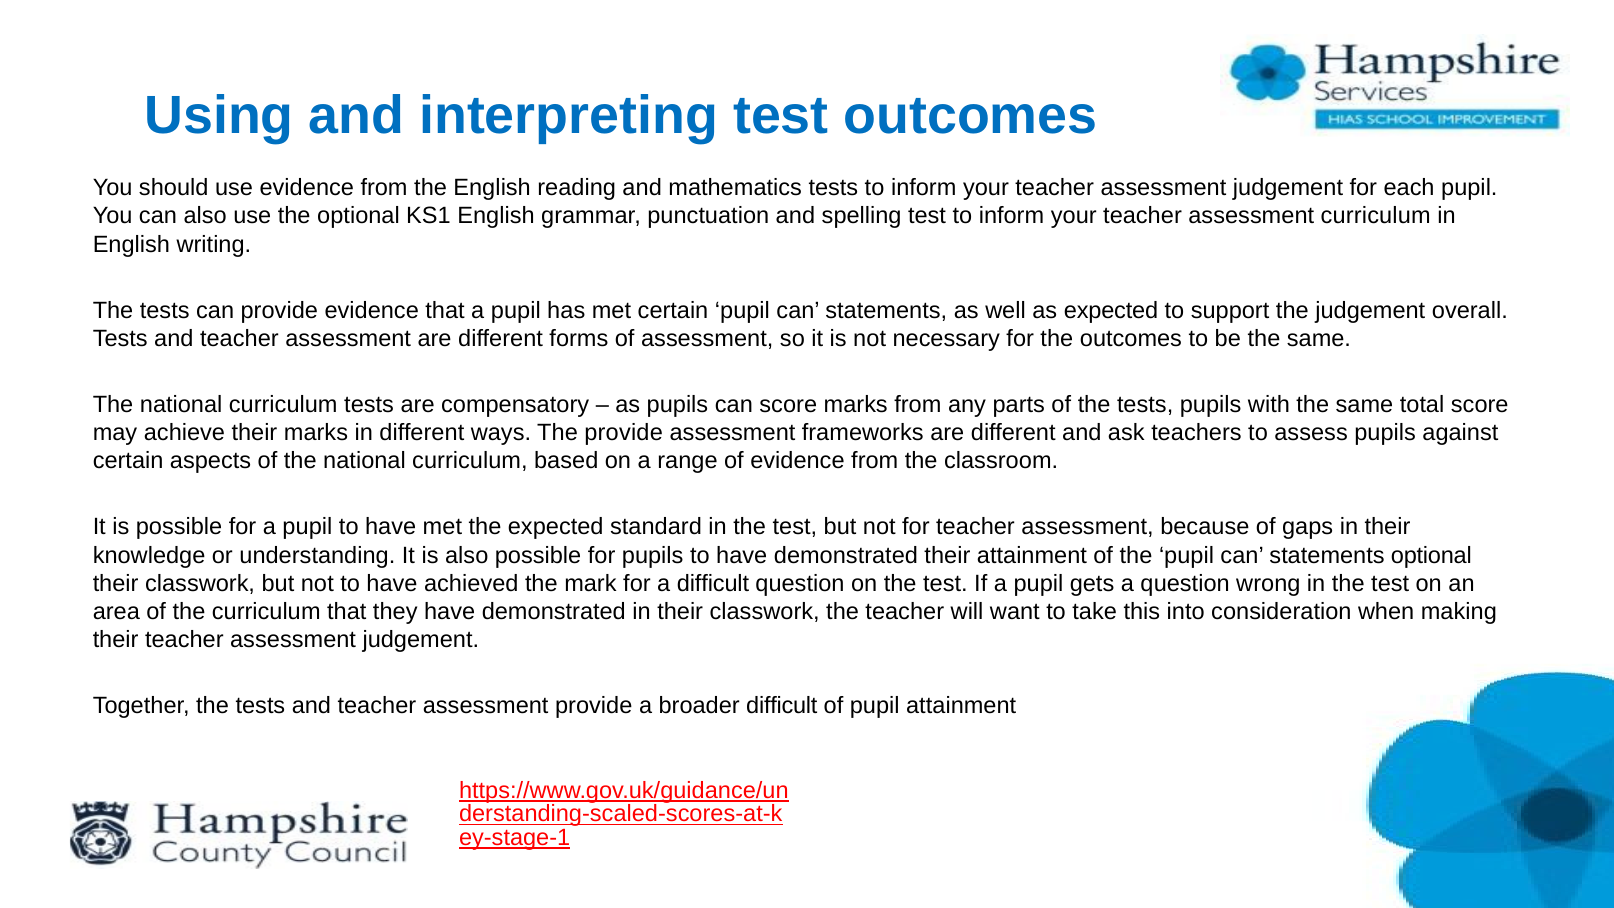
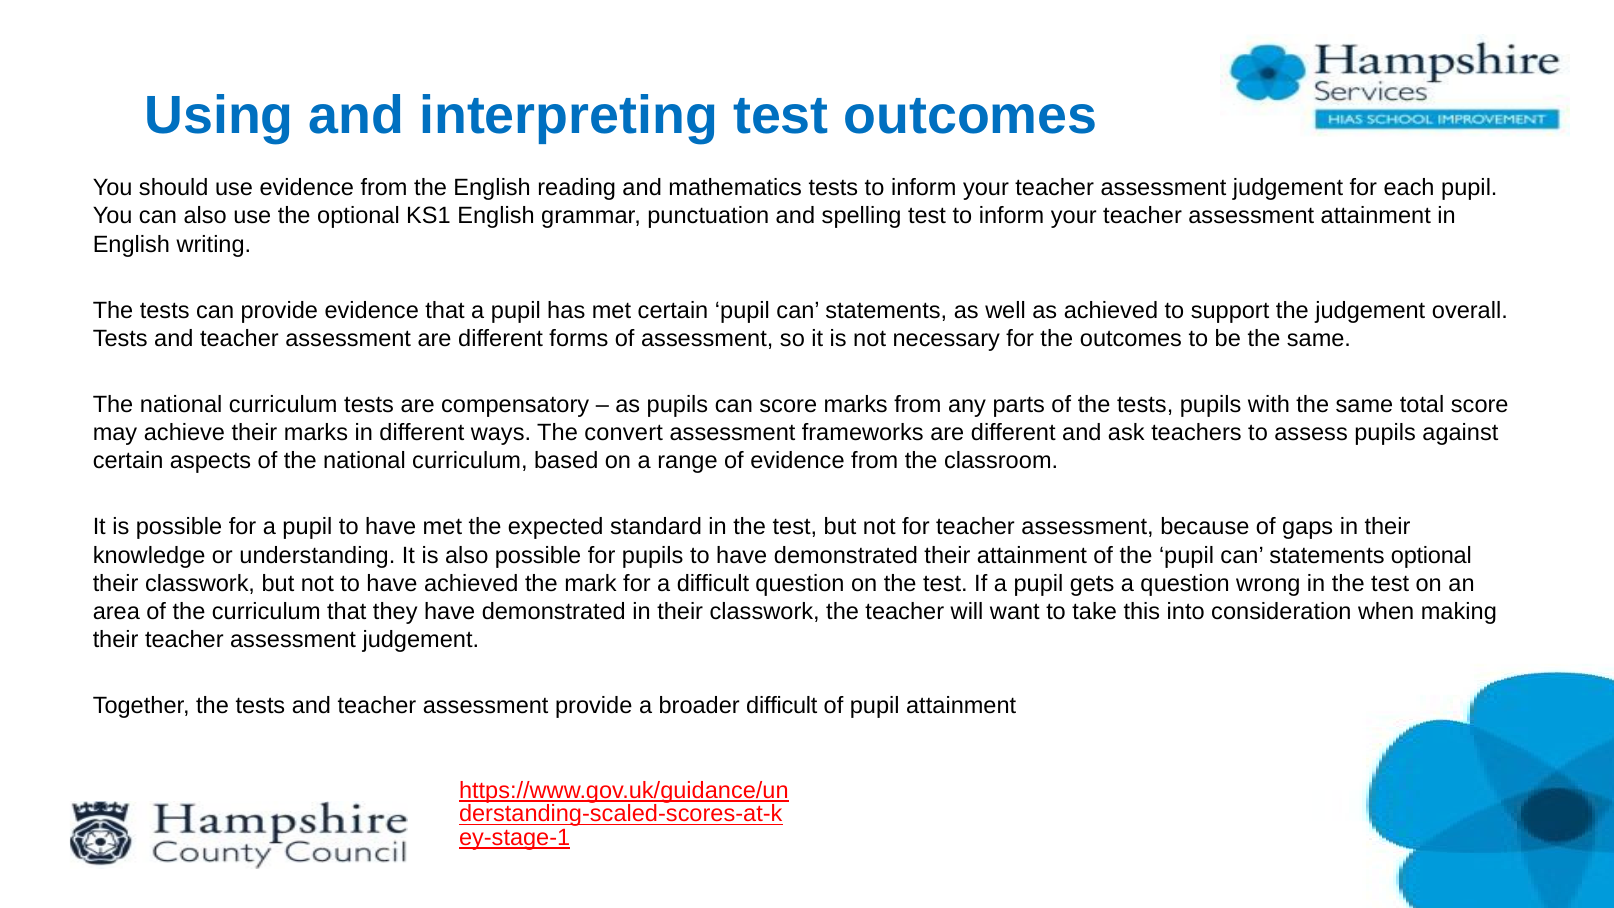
assessment curriculum: curriculum -> attainment (1376, 216)
as expected: expected -> achieved (1111, 310)
The provide: provide -> convert (624, 433)
